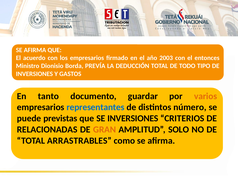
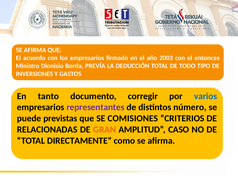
guardar: guardar -> corregir (143, 96)
varios colour: orange -> blue (206, 96)
representantes colour: blue -> purple (95, 107)
SE INVERSIONES: INVERSIONES -> COMISIONES (133, 118)
SOLO: SOLO -> CASO (179, 129)
ARRASTRABLES: ARRASTRABLES -> DIRECTAMENTE (79, 140)
